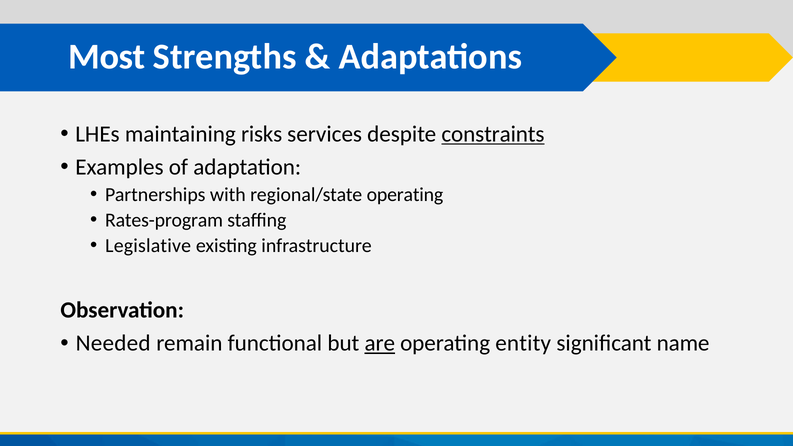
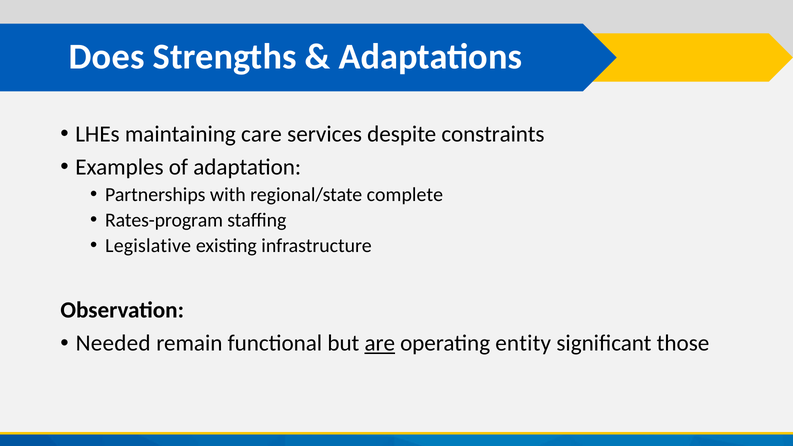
Most: Most -> Does (107, 57)
risks: risks -> care (261, 134)
constraints underline: present -> none (493, 134)
regional/state operating: operating -> complete (405, 195)
name: name -> those (683, 343)
